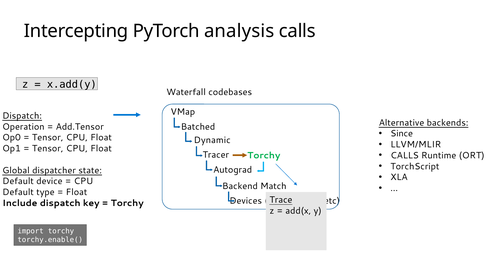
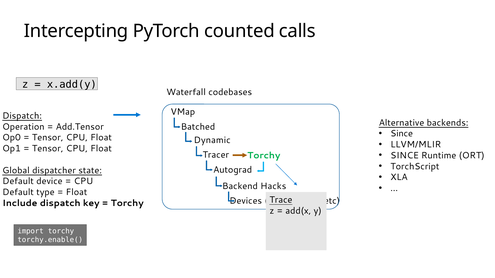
analysis: analysis -> counted (239, 31)
CALLS: CALLS -> SINCE (405, 156)
Match: Match -> Hacks (273, 187)
